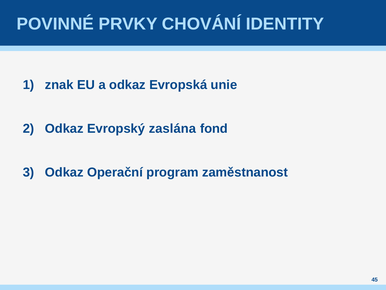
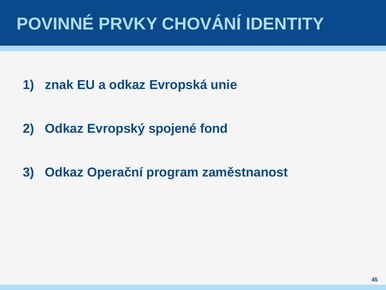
zaslána: zaslána -> spojené (173, 128)
